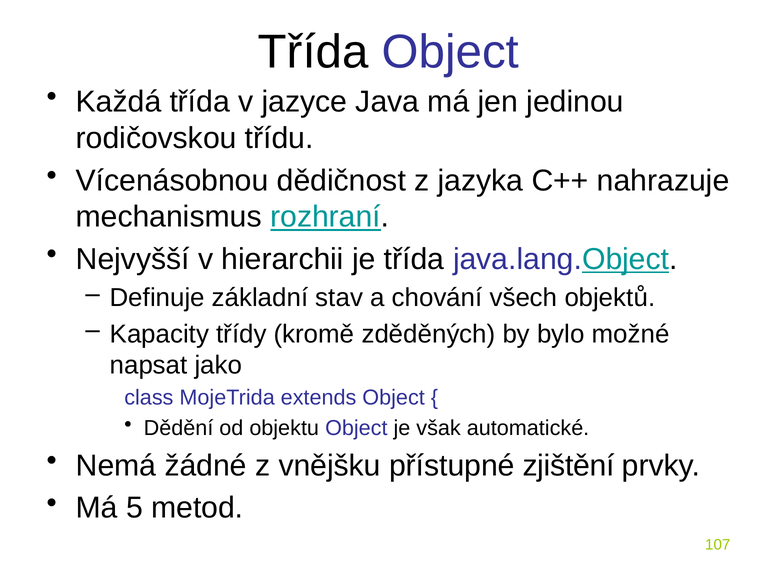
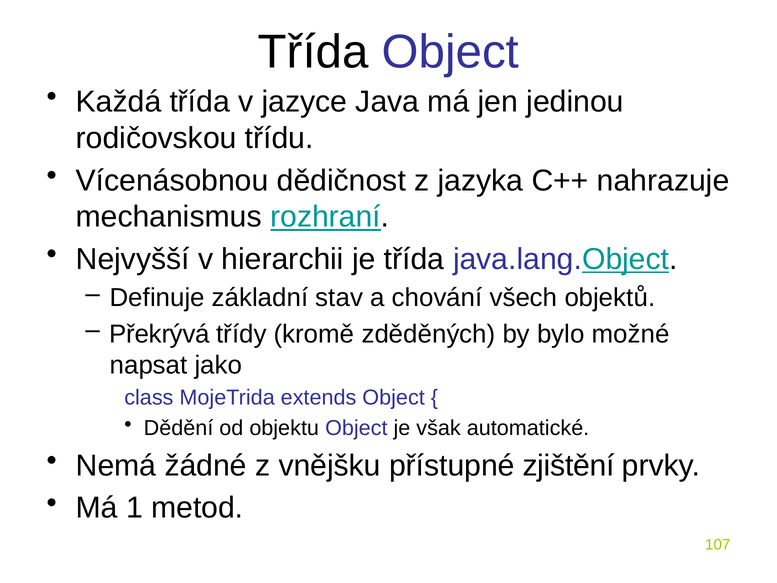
Kapacity: Kapacity -> Překrývá (160, 334)
5: 5 -> 1 (134, 508)
